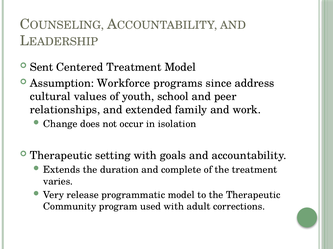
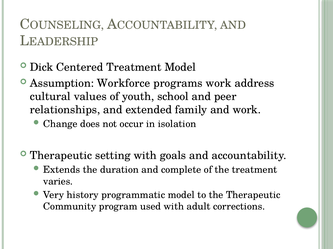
Sent: Sent -> Dick (42, 67)
programs since: since -> work (219, 83)
release: release -> history (83, 195)
